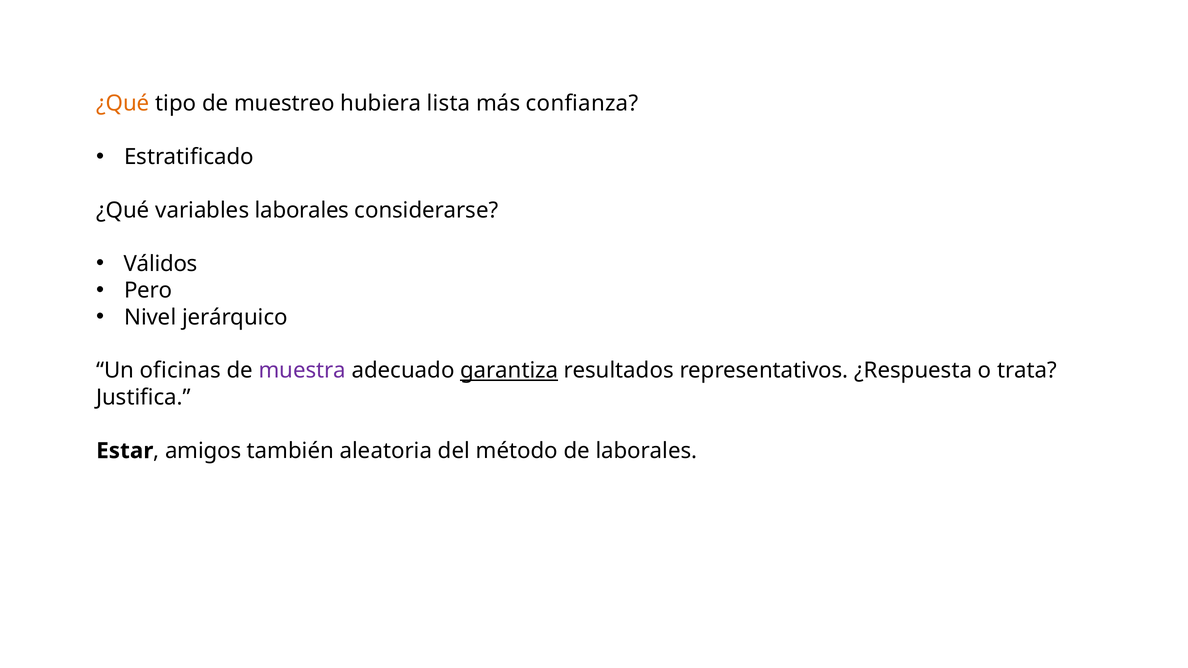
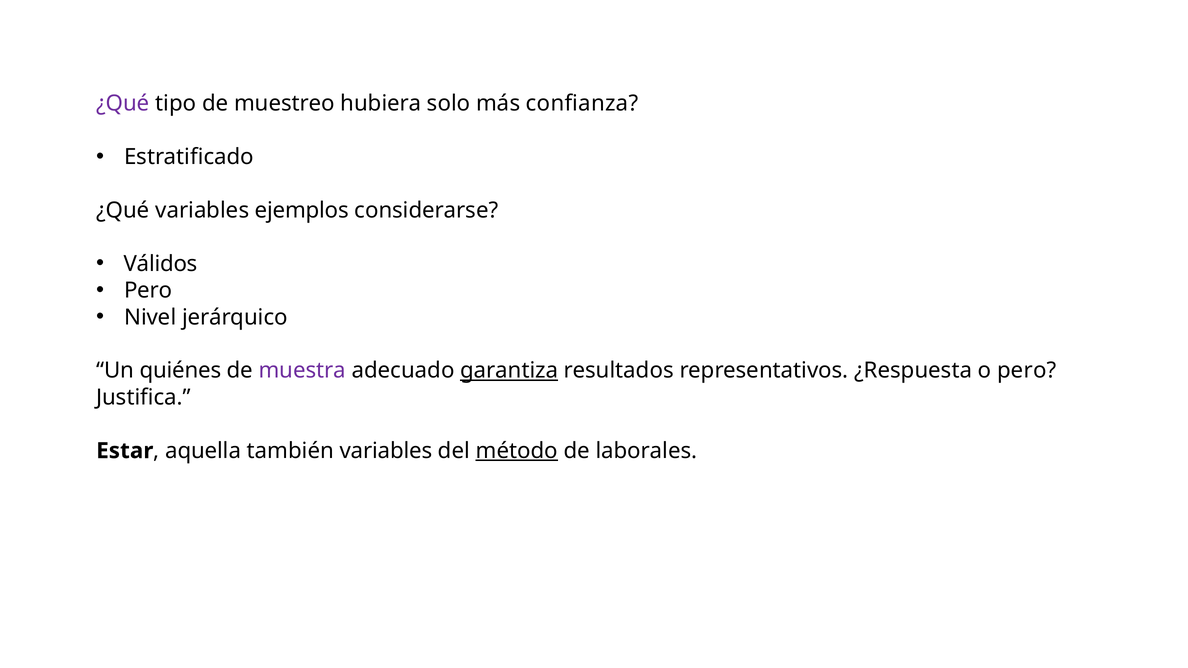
¿Qué colour: orange -> purple (123, 103)
lista: lista -> solo (449, 103)
variables laborales: laborales -> ejemplos (302, 210)
oficinas: oficinas -> quiénes (180, 371)
o trata: trata -> pero (1027, 371)
amigos: amigos -> aquella (203, 451)
también aleatoria: aleatoria -> variables (386, 451)
método underline: none -> present (517, 451)
